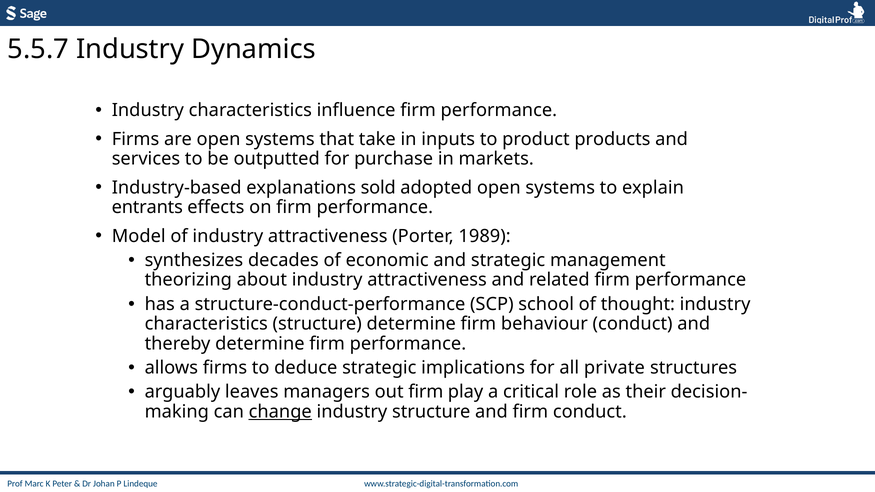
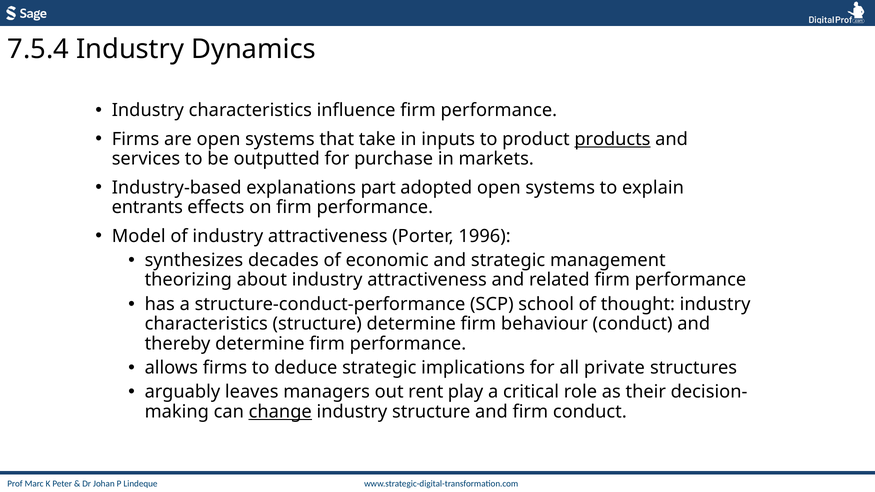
5.5.7: 5.5.7 -> 7.5.4 (38, 49)
products underline: none -> present (612, 139)
sold: sold -> part (378, 188)
1989: 1989 -> 1996 (485, 236)
out firm: firm -> rent (426, 392)
